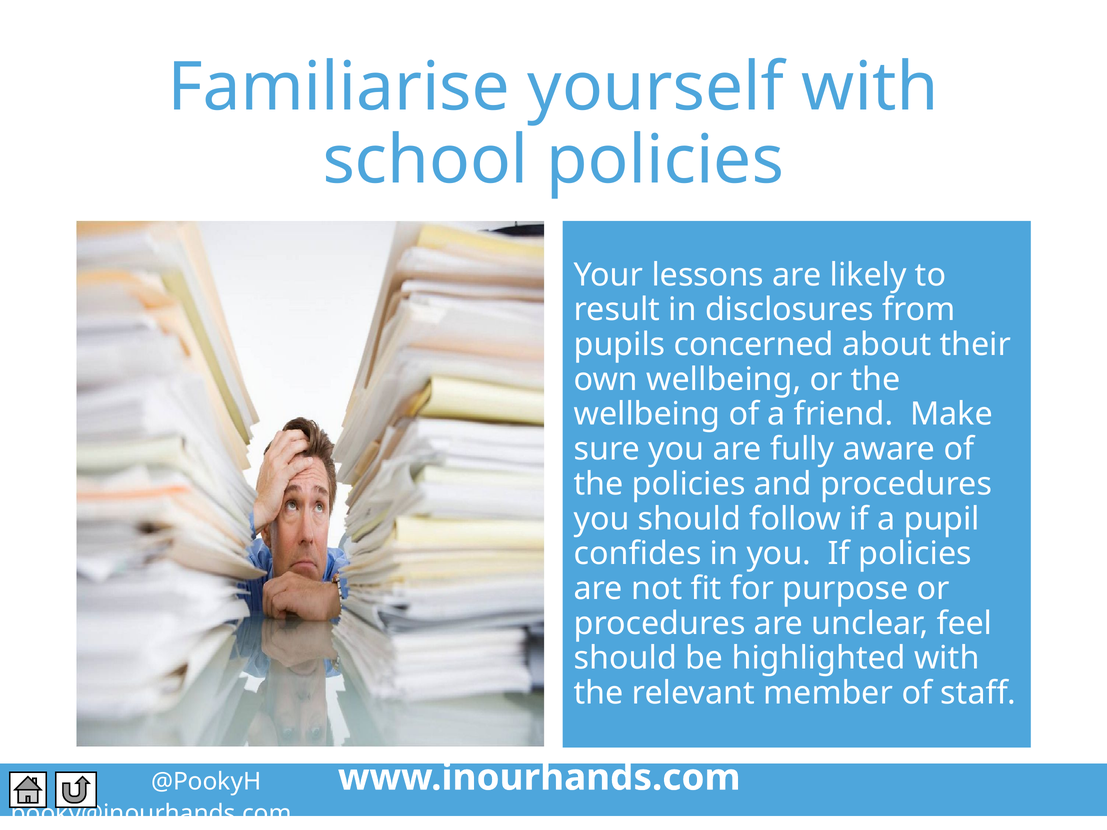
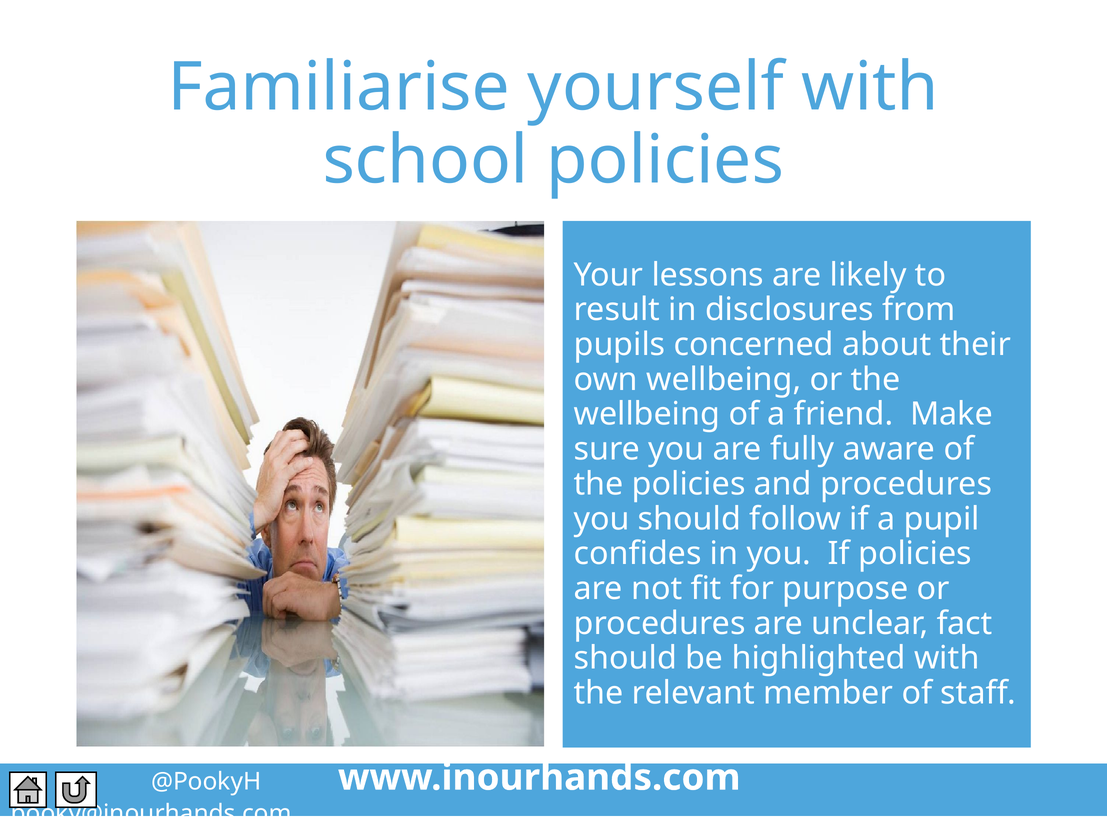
feel: feel -> fact (964, 624)
